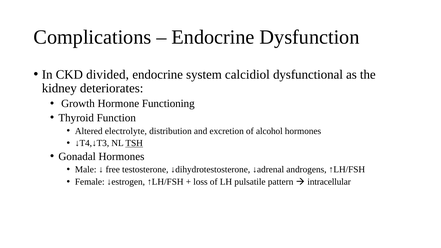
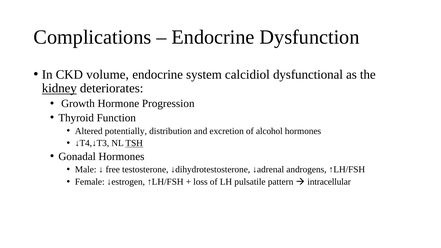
divided: divided -> volume (108, 75)
kidney underline: none -> present (59, 88)
Functioning: Functioning -> Progression (168, 104)
electrolyte: electrolyte -> potentially (126, 131)
